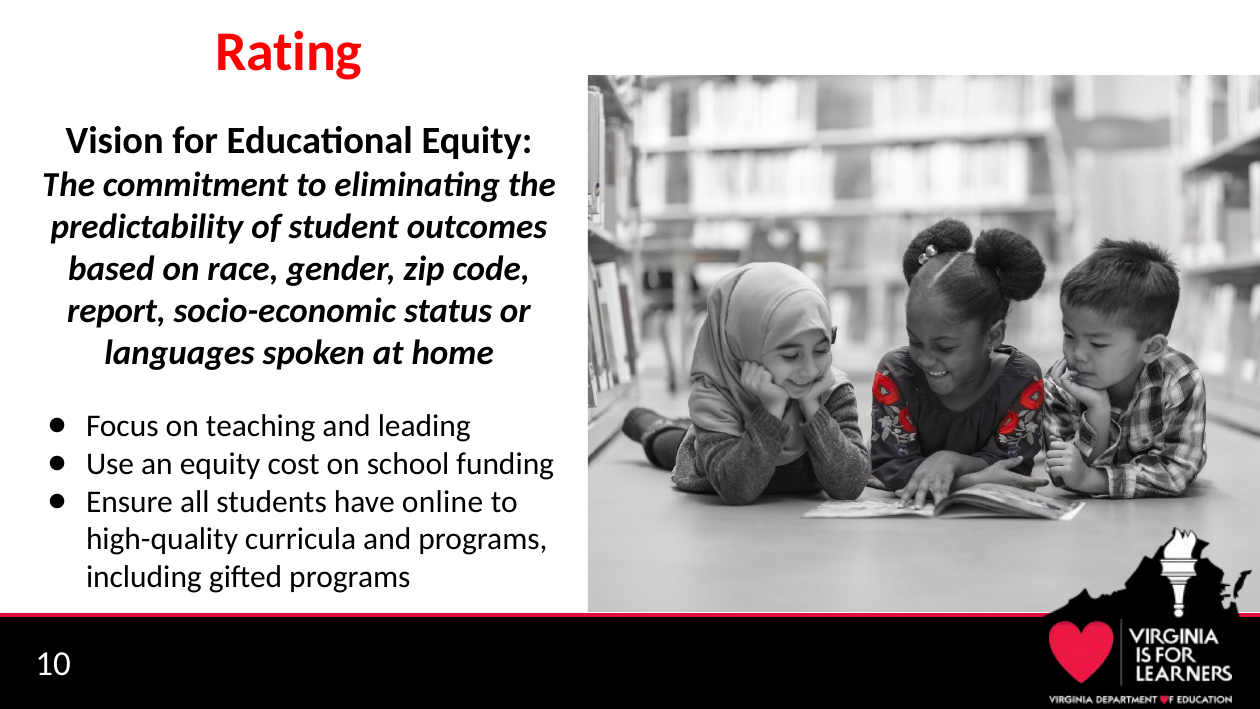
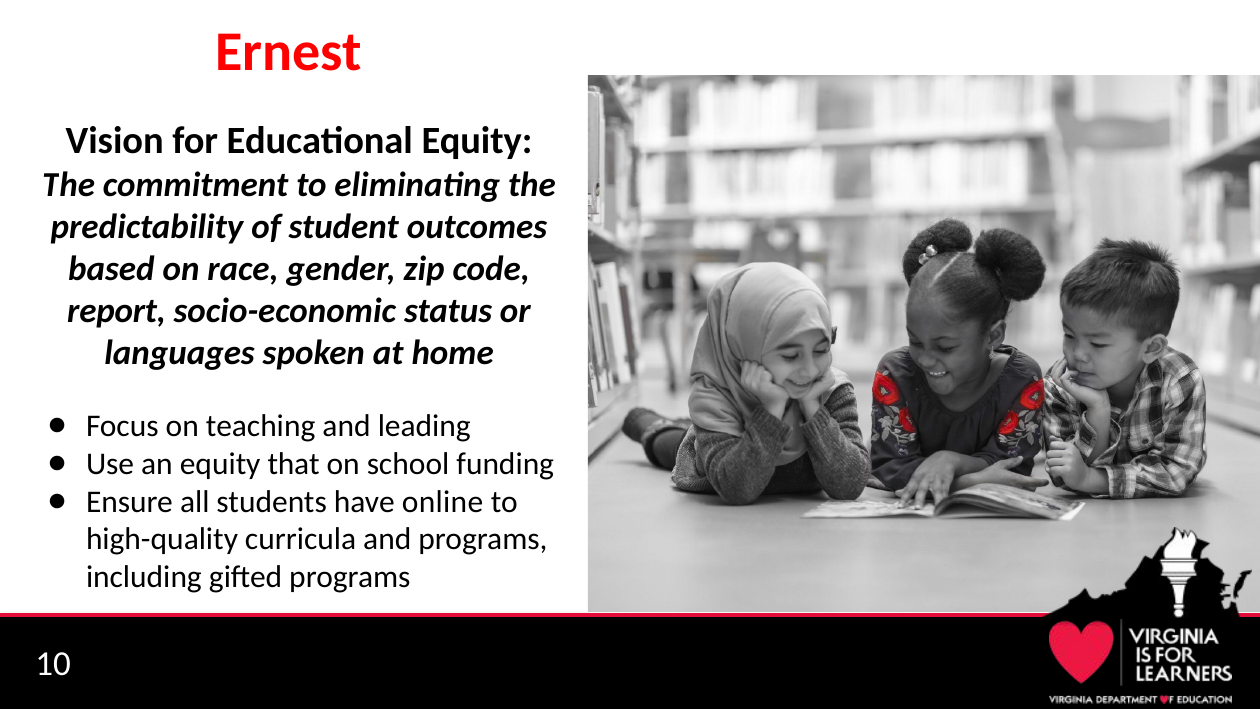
Rating: Rating -> Ernest (289, 52)
cost: cost -> that (294, 464)
